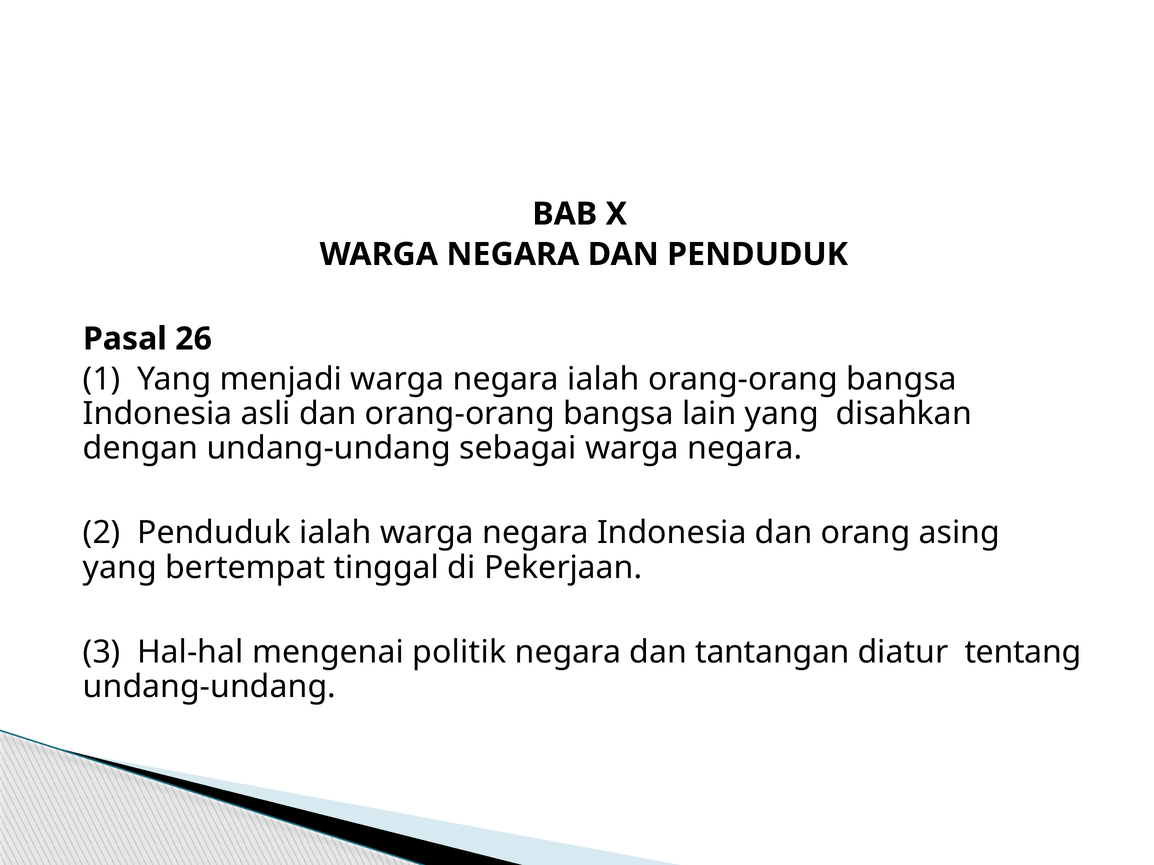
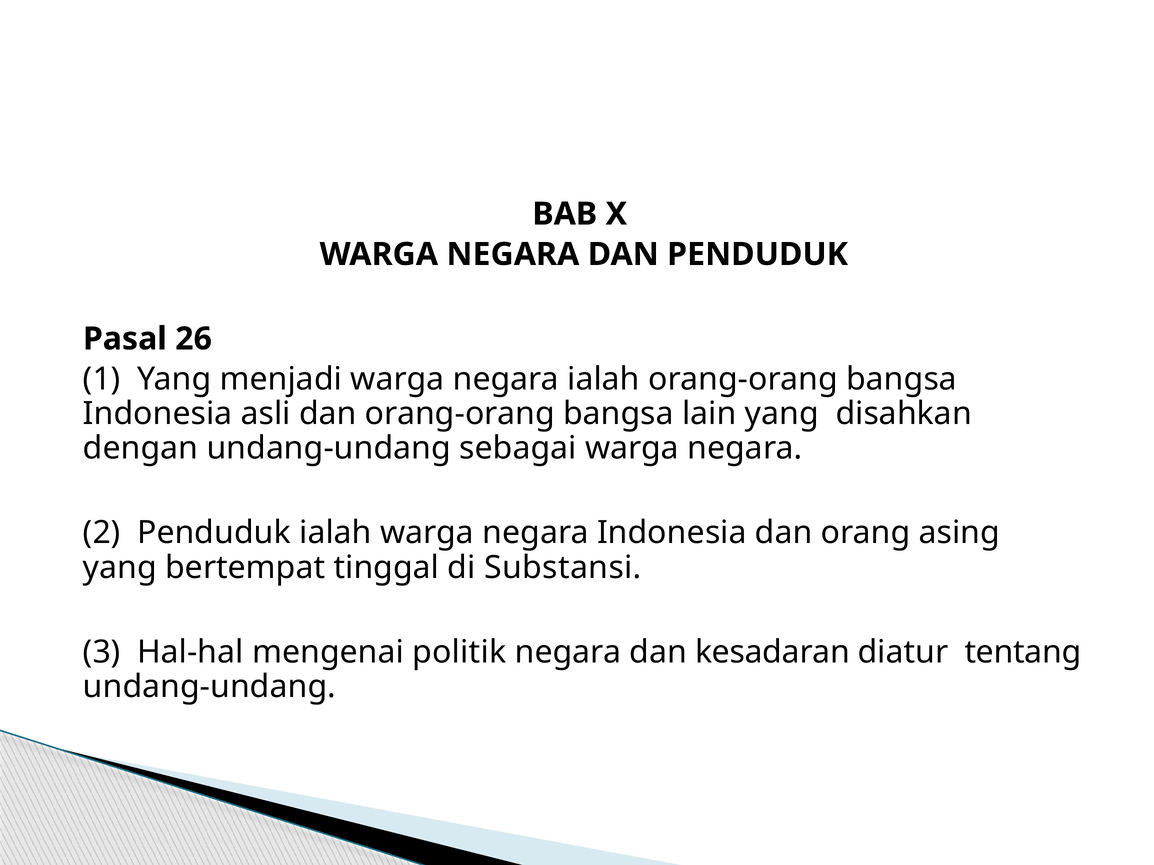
Pekerjaan: Pekerjaan -> Substansi (563, 568)
tantangan: tantangan -> kesadaran (773, 652)
